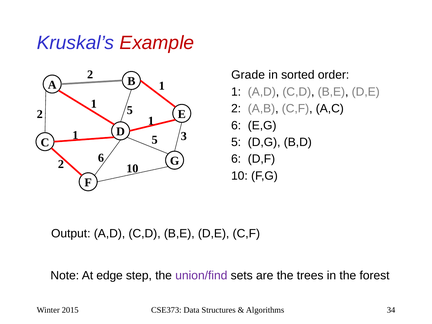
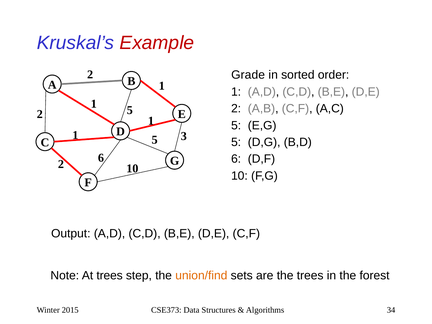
6: 6 -> 5 (236, 125)
At edge: edge -> trees (110, 276)
union/find colour: purple -> orange (201, 276)
